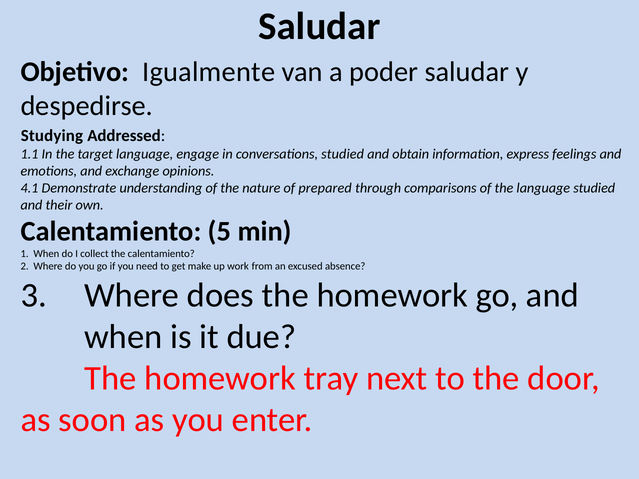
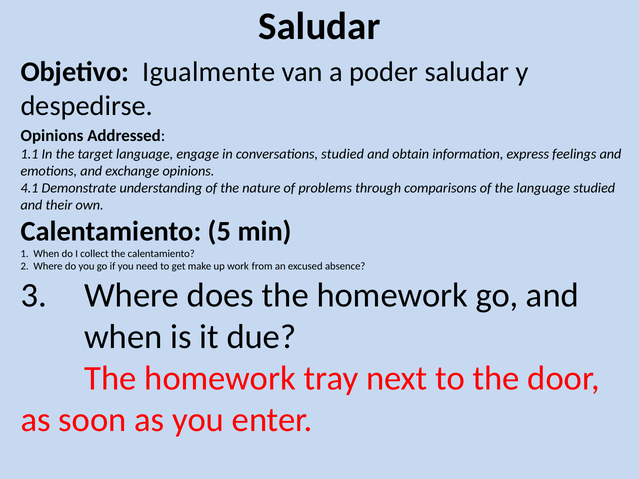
Studying: Studying -> Opinions (52, 136)
prepared: prepared -> problems (325, 188)
